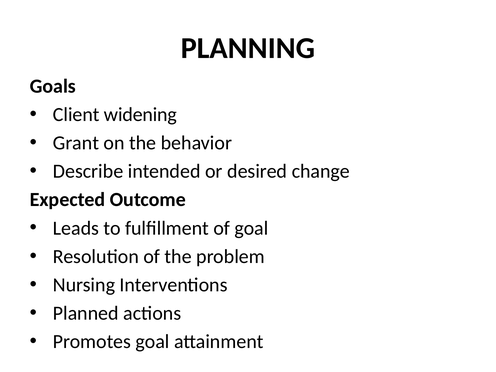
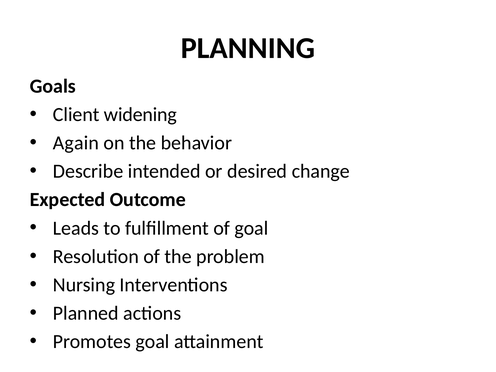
Grant: Grant -> Again (76, 143)
